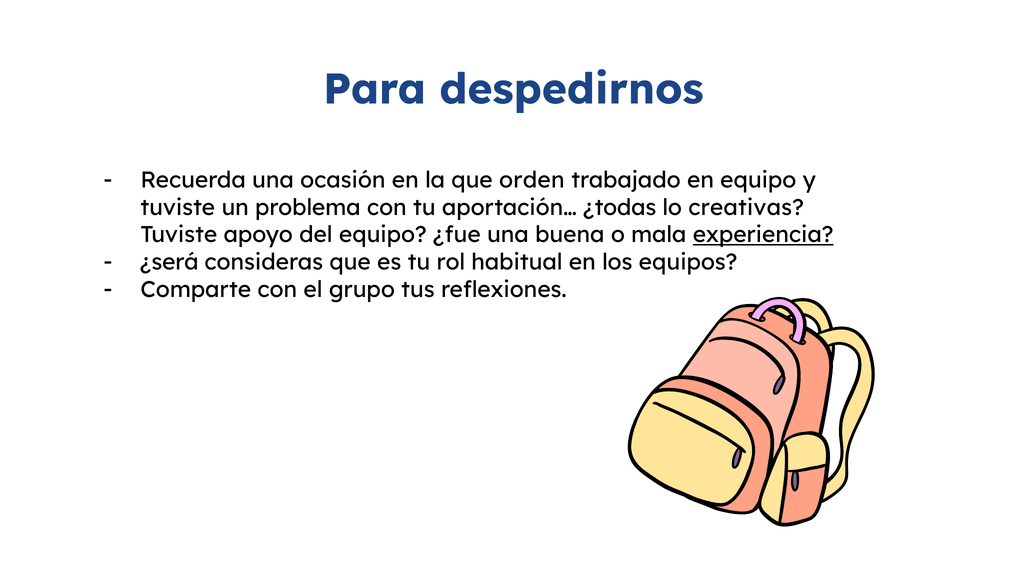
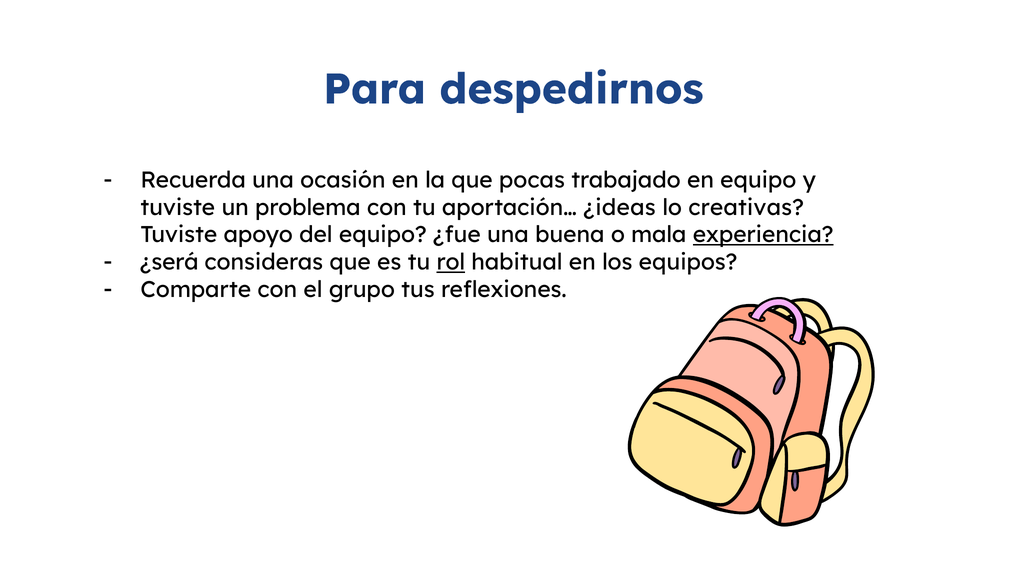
orden: orden -> pocas (532, 180)
¿todas: ¿todas -> ¿ideas (620, 207)
rol underline: none -> present (451, 262)
